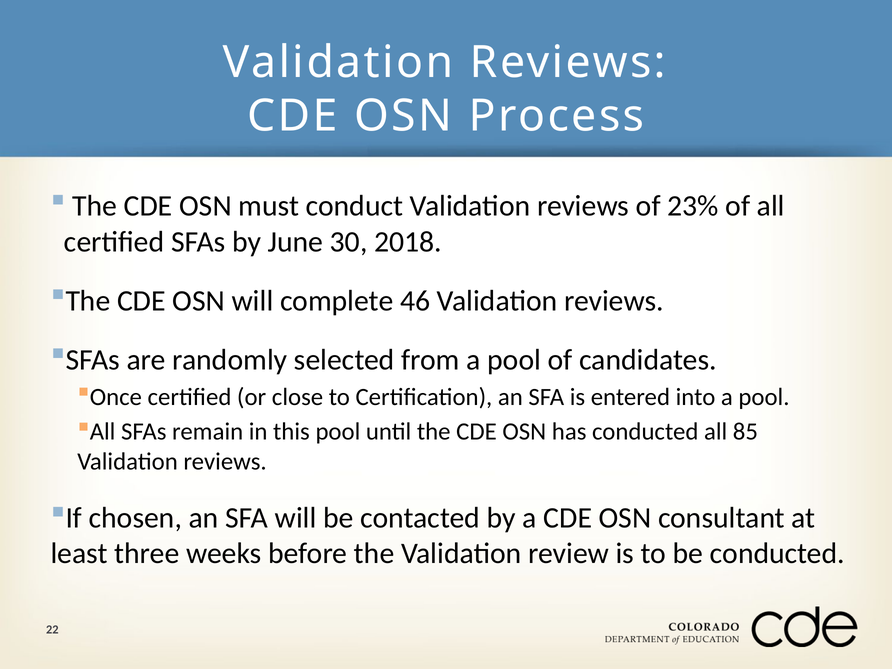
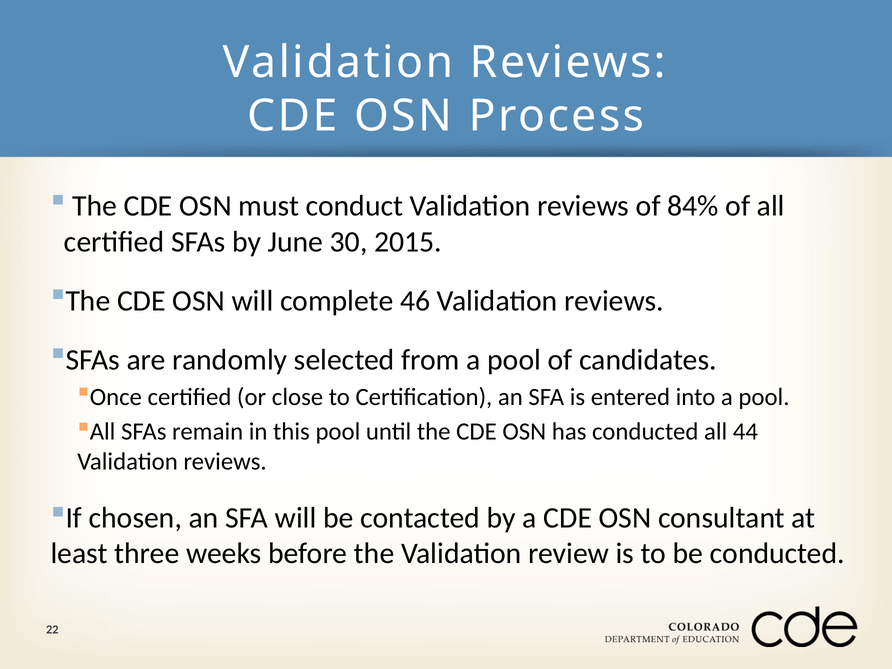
23%: 23% -> 84% (693, 206)
2018: 2018 -> 2015 (408, 242)
85: 85 -> 44 (745, 432)
